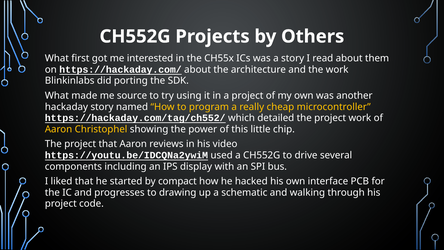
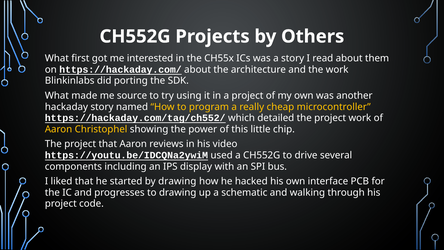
by compact: compact -> drawing (177, 181)
